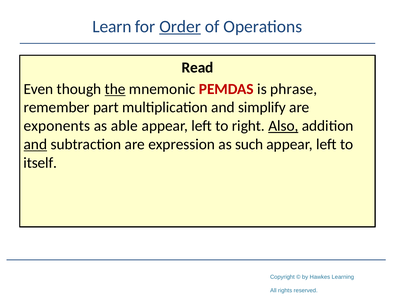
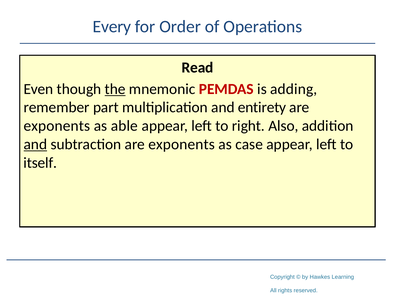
Learn: Learn -> Every (112, 27)
Order underline: present -> none (180, 27)
phrase: phrase -> adding (294, 89)
simplify: simplify -> entirety (262, 108)
Also underline: present -> none (283, 126)
subtraction are expression: expression -> exponents (182, 144)
such: such -> case (249, 144)
